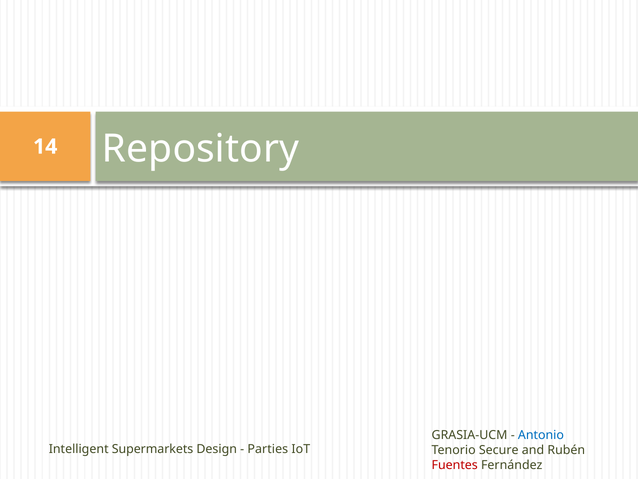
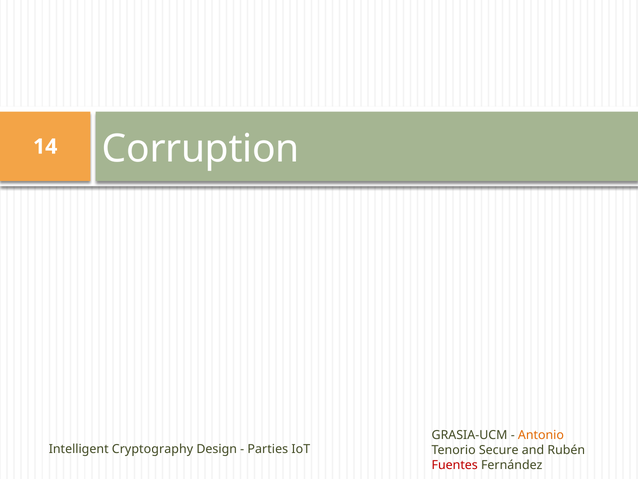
Repository: Repository -> Corruption (201, 149)
Antonio colour: blue -> orange (541, 435)
Supermarkets: Supermarkets -> Cryptography (152, 449)
